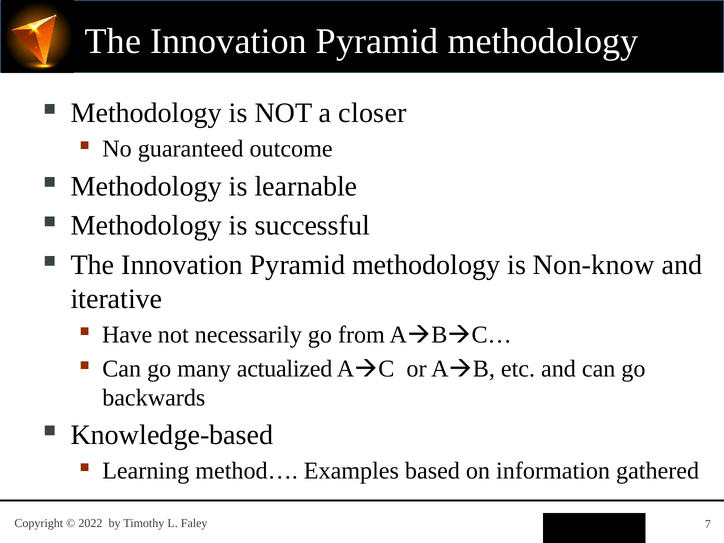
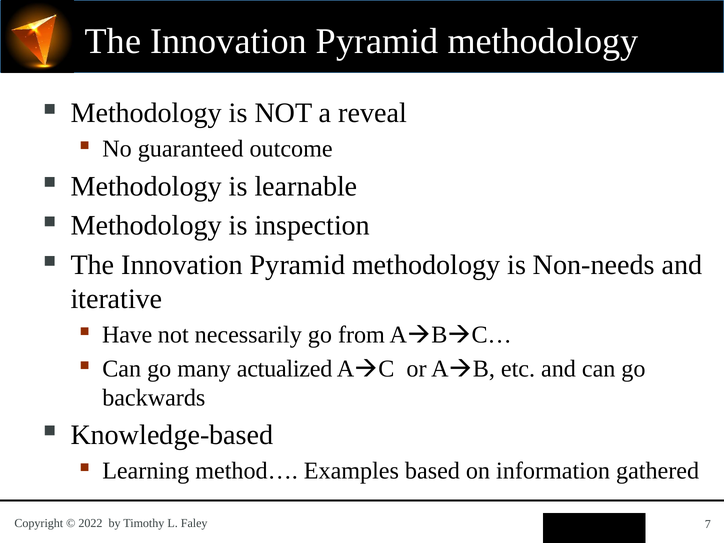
closer: closer -> reveal (373, 113)
successful: successful -> inspection (312, 226)
Non-know: Non-know -> Non-needs (594, 265)
